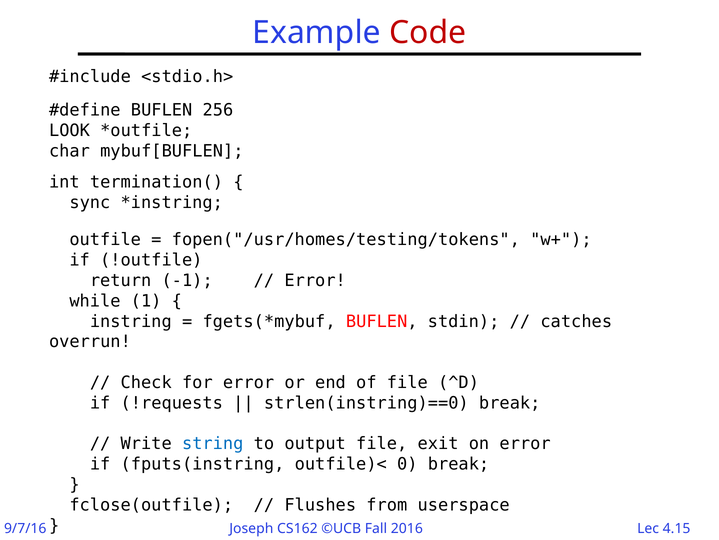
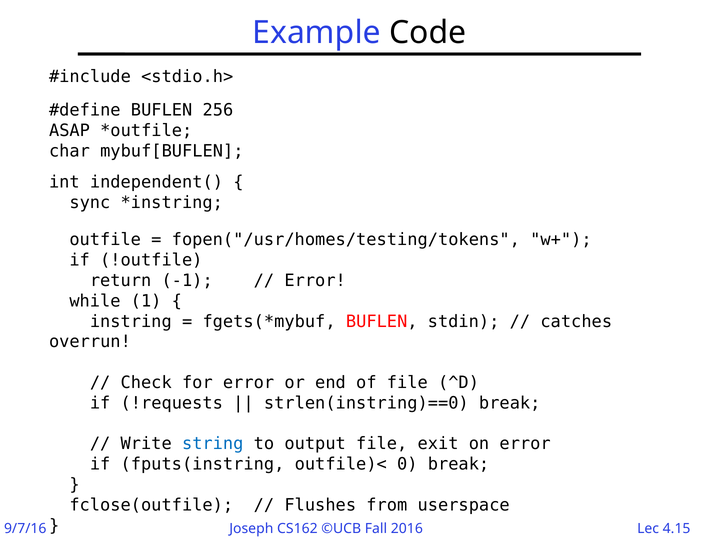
Code colour: red -> black (428, 33)
LOOK: LOOK -> ASAP (69, 131)
termination(: termination( -> independent( (156, 182)
